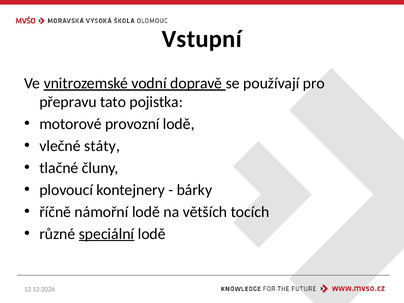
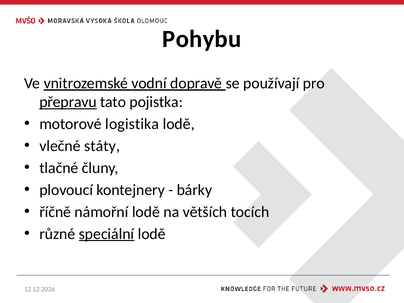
Vstupní: Vstupní -> Pohybu (202, 39)
přepravu underline: none -> present (68, 102)
provozní: provozní -> logistika (132, 124)
